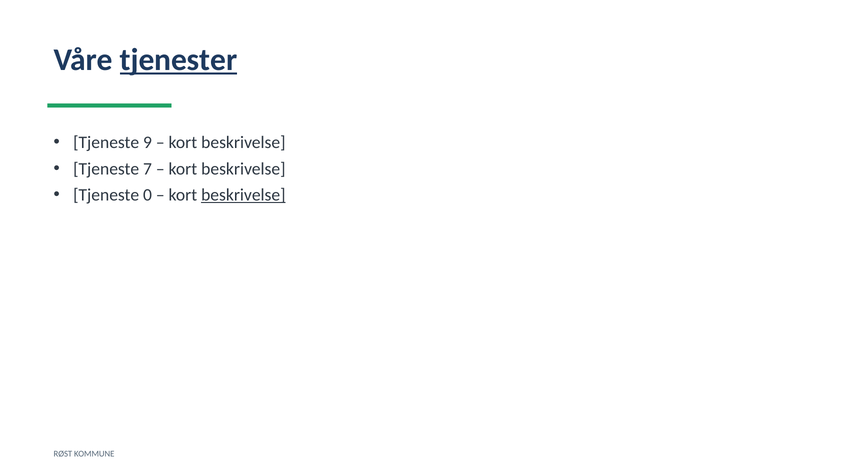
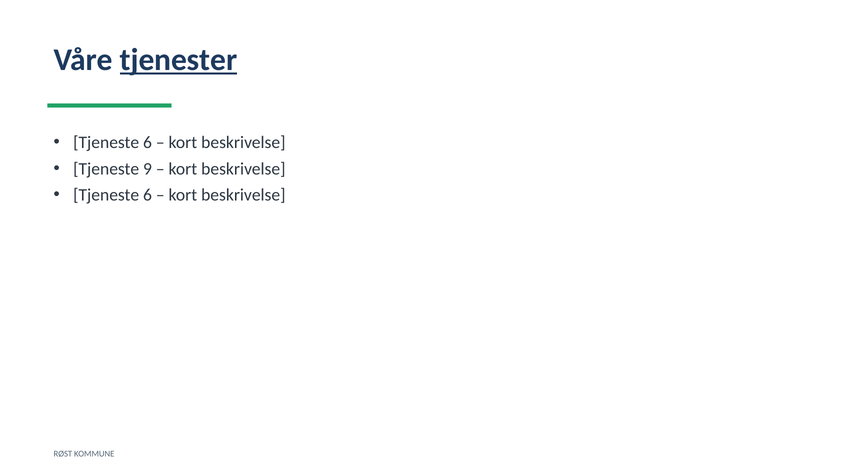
9: 9 -> 6 (147, 142)
7: 7 -> 9 (147, 169)
0: 0 -> 6 (147, 195)
beskrivelse underline: present -> none (243, 195)
